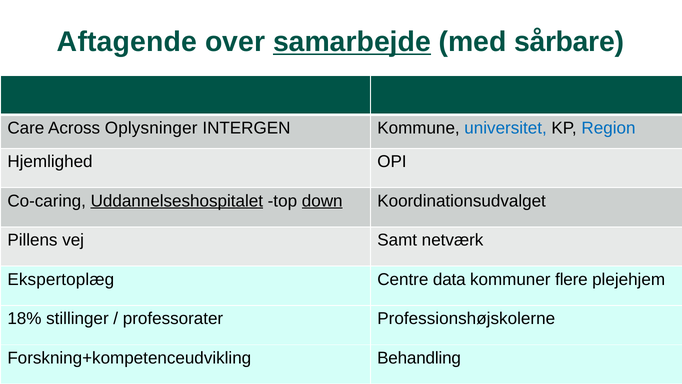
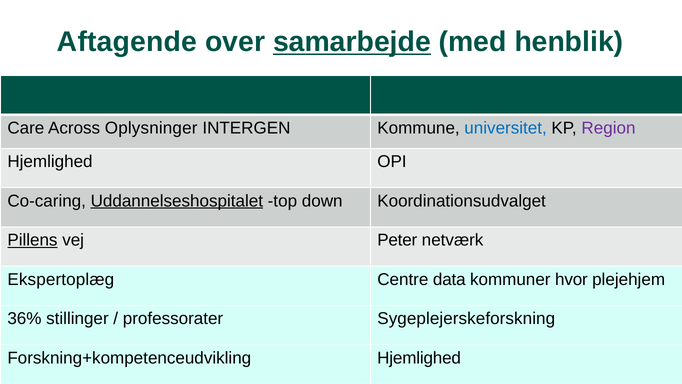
sårbare: sårbare -> henblik (569, 42)
Region colour: blue -> purple (608, 128)
down underline: present -> none (322, 201)
Pillens underline: none -> present (32, 240)
Samt: Samt -> Peter (397, 240)
flere: flere -> hvor (571, 279)
18%: 18% -> 36% (24, 318)
Professionshøjskolerne: Professionshøjskolerne -> Sygeplejerskeforskning (466, 318)
Behandling: Behandling -> Hjemlighed (419, 358)
